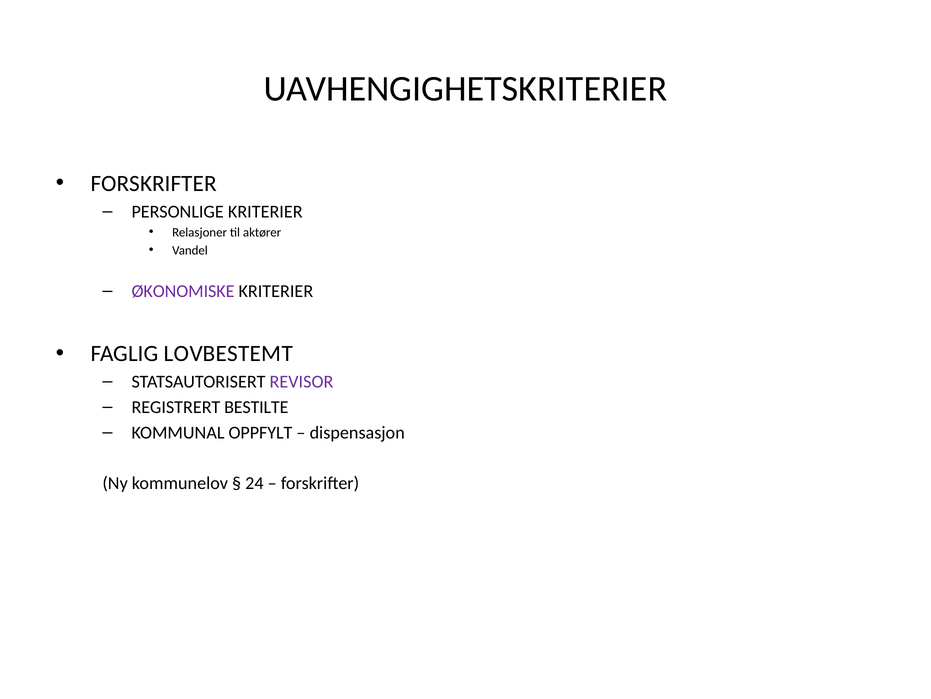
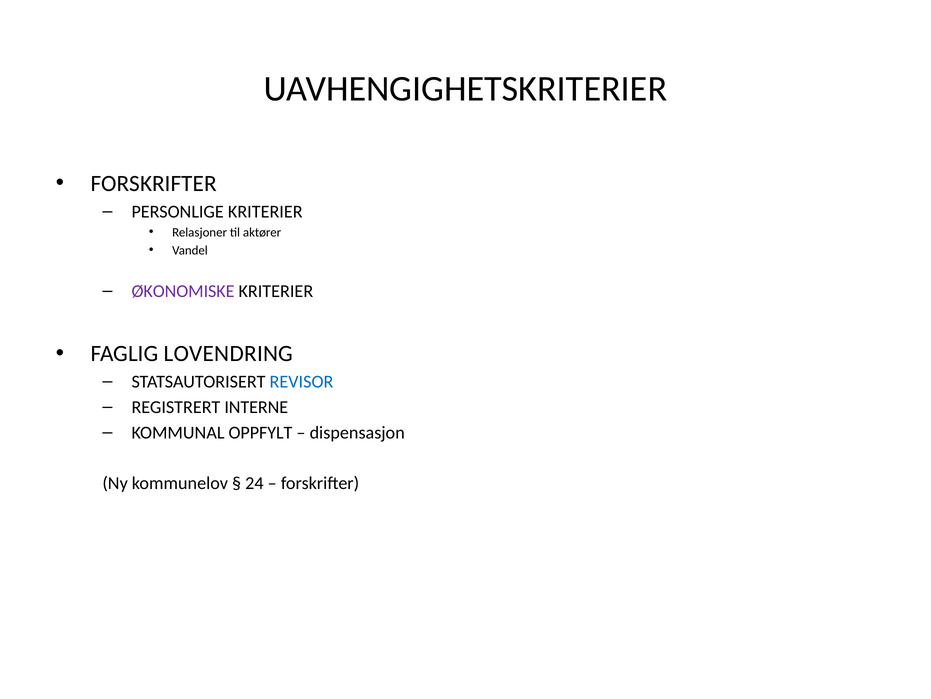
LOVBESTEMT: LOVBESTEMT -> LOVENDRING (228, 353)
REVISOR colour: purple -> blue (301, 381)
BESTILTE: BESTILTE -> INTERNE (256, 407)
